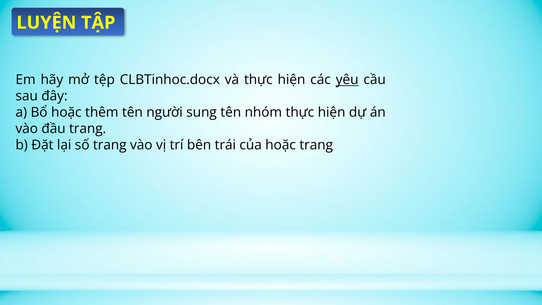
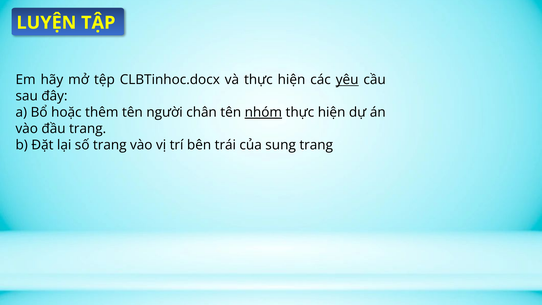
sung: sung -> chân (202, 112)
nhóm underline: none -> present (263, 112)
của hoặc: hoặc -> sung (281, 145)
